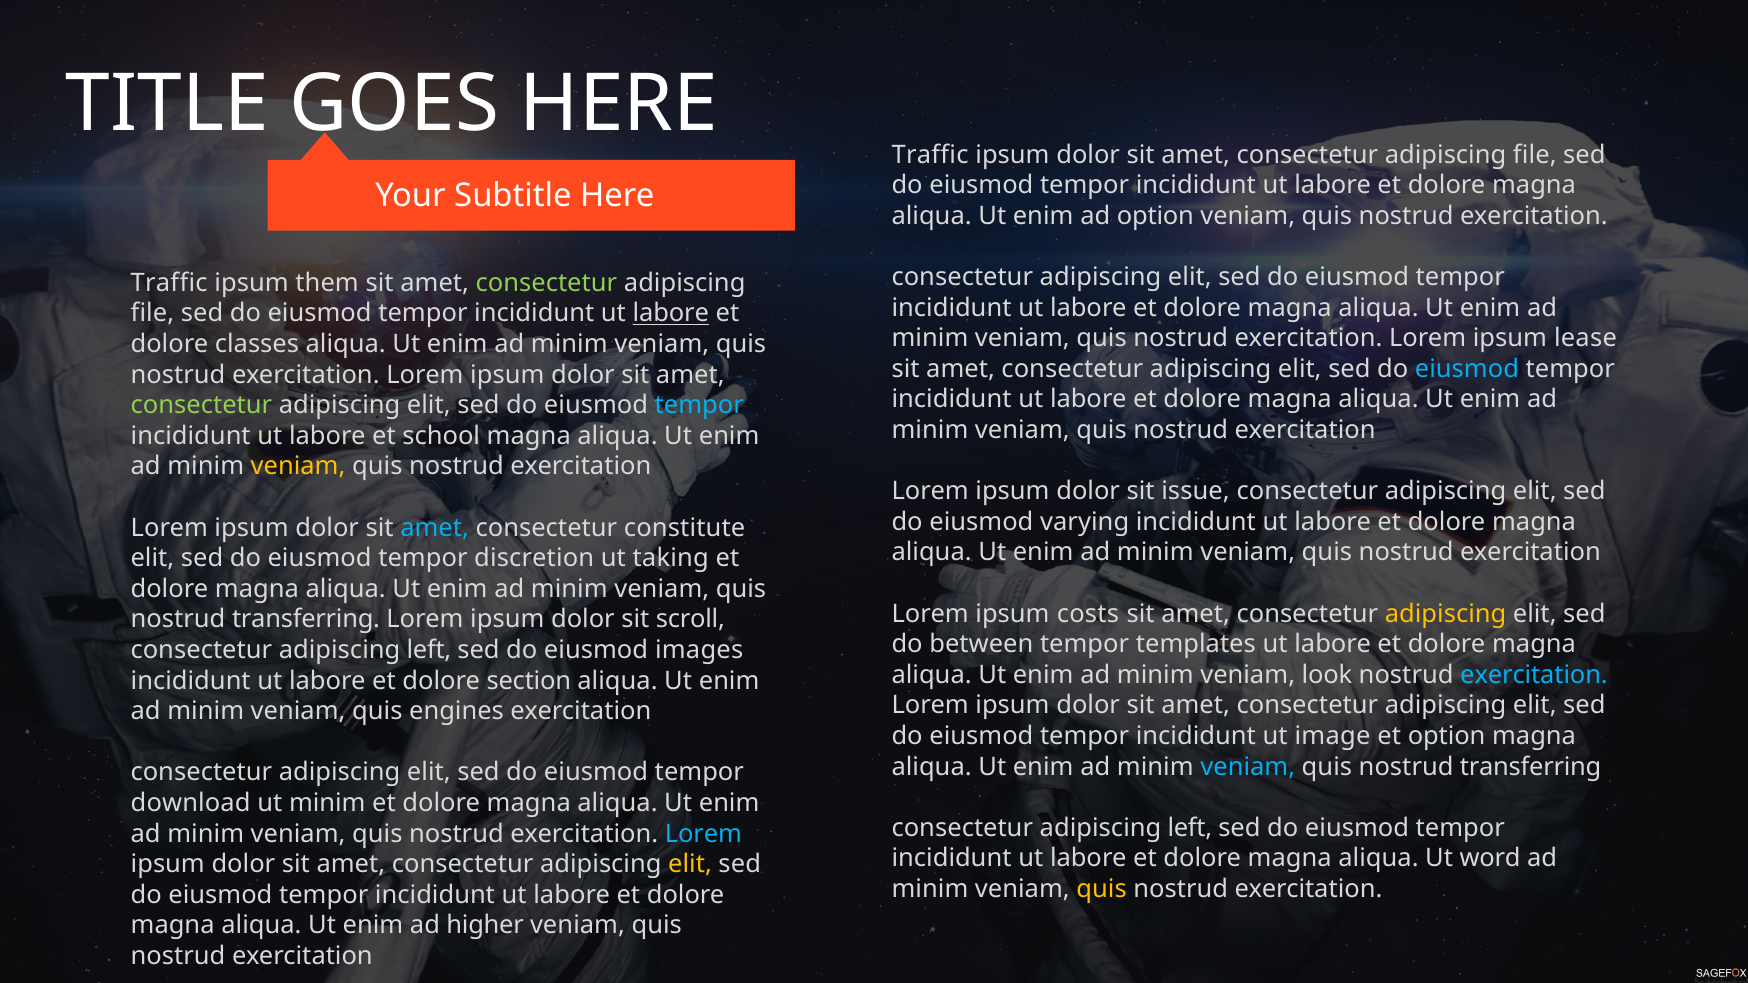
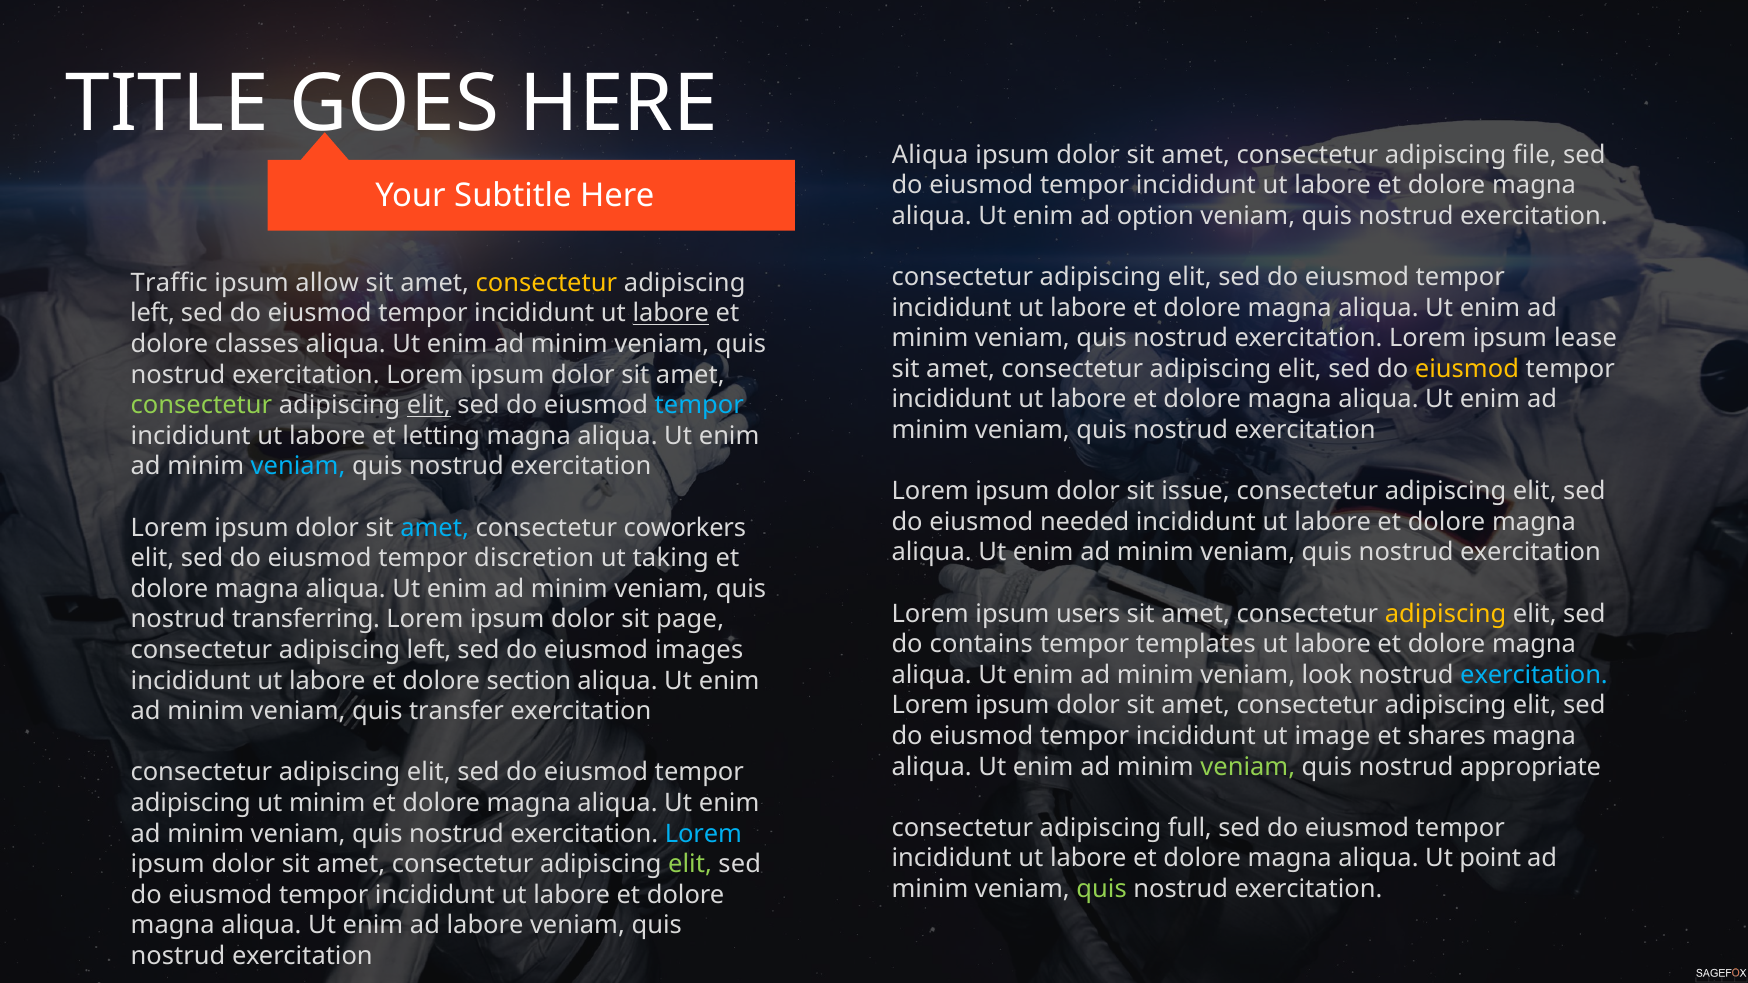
Traffic: Traffic -> Aliqua (930, 155)
them: them -> allow (327, 283)
consectetur colour: light green -> yellow (546, 283)
file: file -> left (153, 314)
eiusmod colour: light blue -> yellow (1467, 369)
elit underline: none -> present (429, 405)
school: school -> letting (441, 436)
veniam colour: yellow -> light blue (298, 467)
varying: varying -> needed (1085, 522)
constitute: constitute -> coworkers (685, 528)
costs: costs -> users (1088, 614)
scroll: scroll -> page (690, 620)
between: between -> contains (981, 644)
engines: engines -> transfer (457, 711)
et option: option -> shares (1447, 736)
veniam colour: light blue -> light green (1248, 767)
transferring: transferring -> appropriate (1531, 767)
download: download -> adipiscing (191, 803)
left: left -> full (1190, 828)
word: word -> point (1490, 859)
elit colour: yellow -> light green (690, 865)
quis colour: yellow -> light green (1102, 889)
ad higher: higher -> labore (485, 926)
